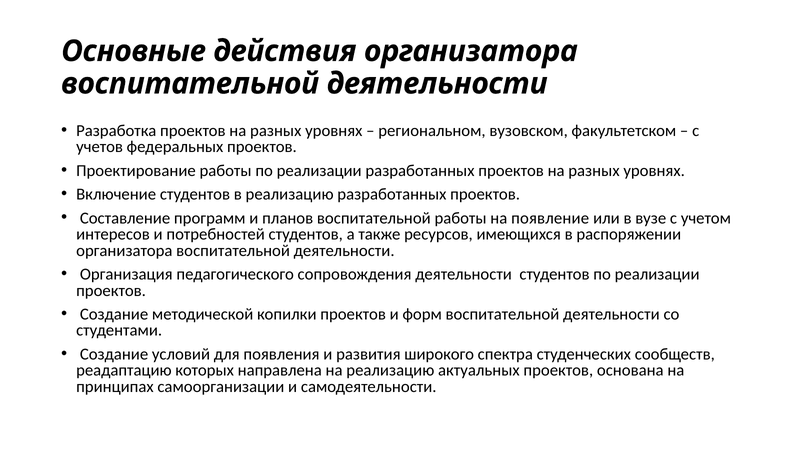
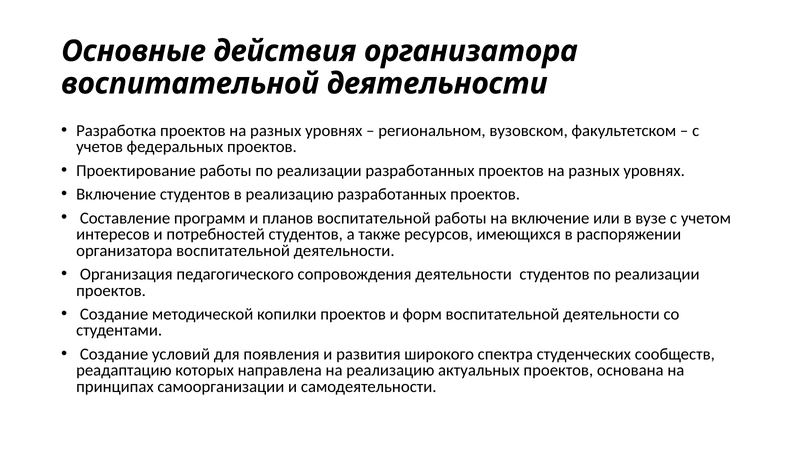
на появление: появление -> включение (550, 218)
